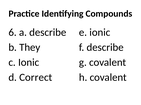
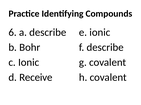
They: They -> Bohr (30, 48)
Correct: Correct -> Receive (36, 78)
